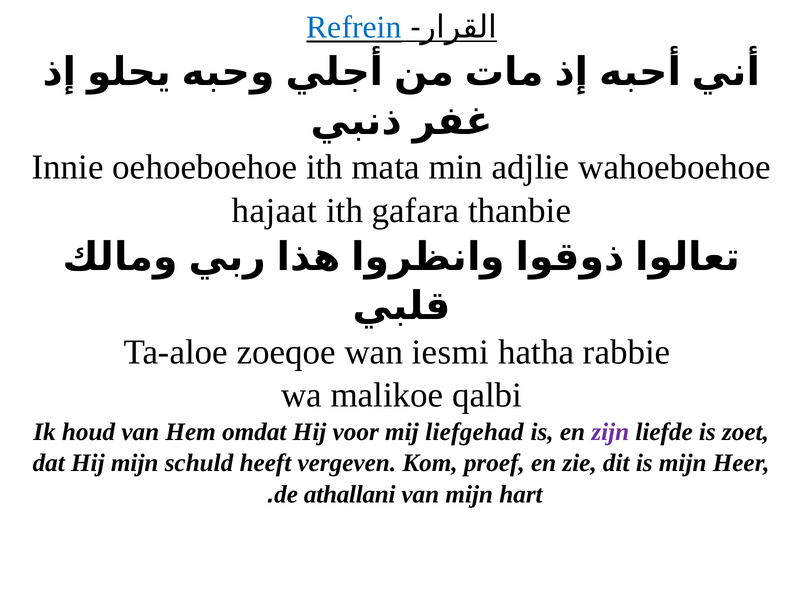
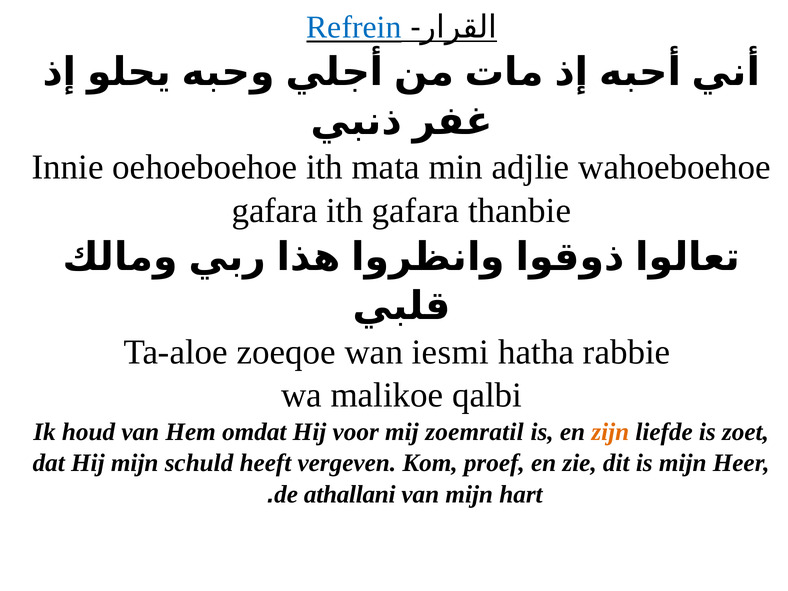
hajaat: hajaat -> gafara (275, 211)
liefgehad: liefgehad -> zoemratil (474, 432)
zijn colour: purple -> orange (610, 432)
